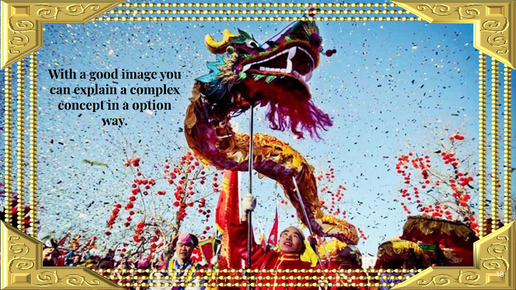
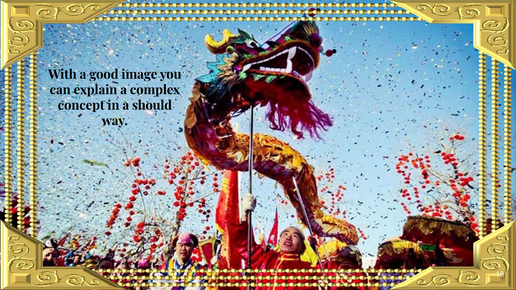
option: option -> should (152, 105)
